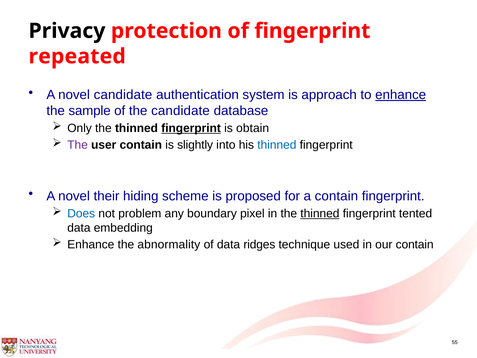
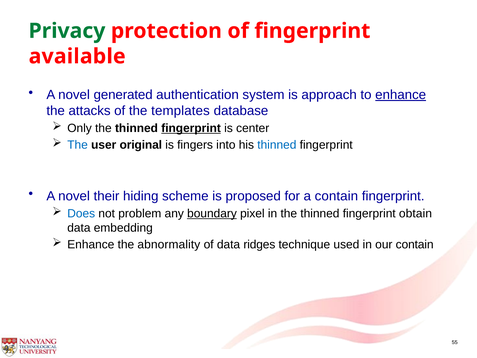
Privacy colour: black -> green (67, 31)
repeated: repeated -> available (77, 56)
novel candidate: candidate -> generated (123, 95)
sample: sample -> attacks (90, 111)
the candidate: candidate -> templates (180, 111)
obtain: obtain -> center (253, 128)
The colour: purple -> blue (78, 145)
user contain: contain -> original (141, 145)
slightly: slightly -> fingers (195, 145)
boundary underline: none -> present (212, 213)
thinned underline: present -> none (320, 213)
tented: tented -> obtain (416, 213)
